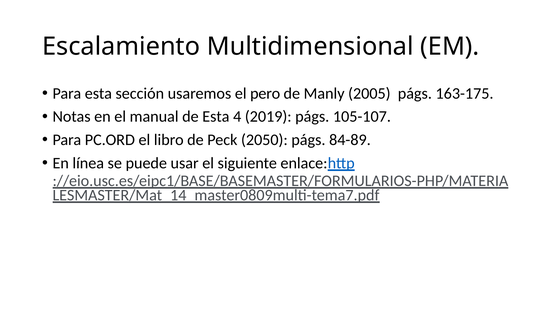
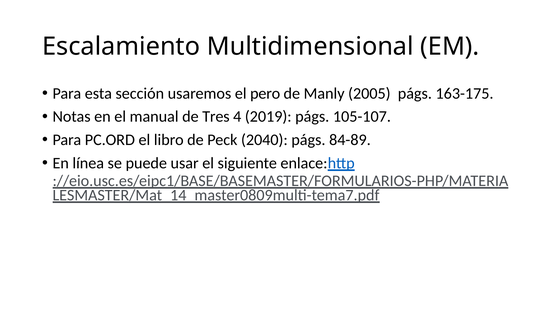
de Esta: Esta -> Tres (216, 117)
2050: 2050 -> 2040 (264, 140)
